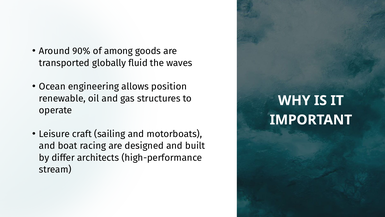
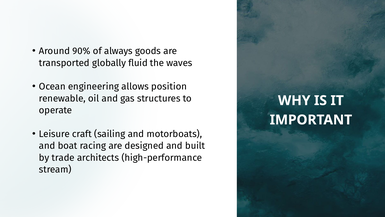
among: among -> always (118, 51)
differ: differ -> trade (63, 157)
